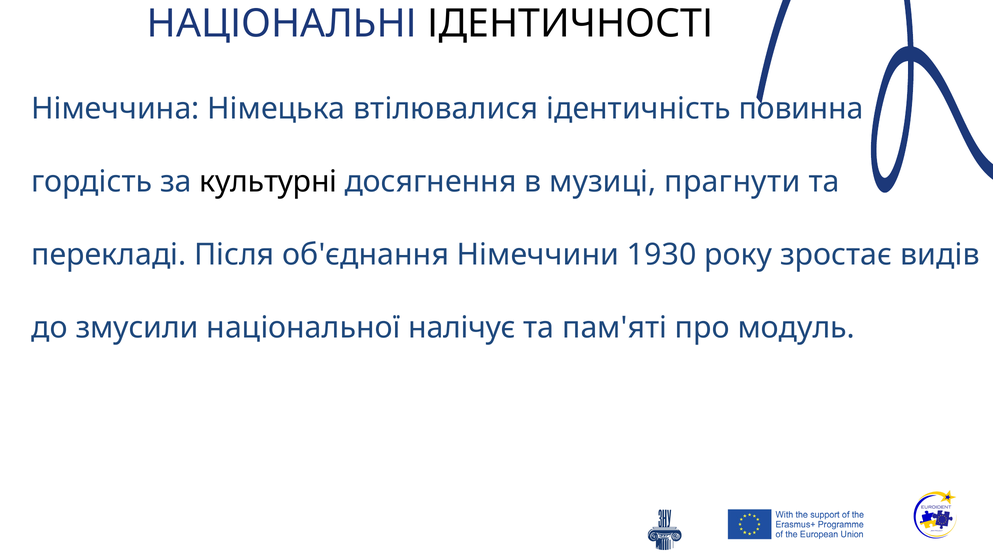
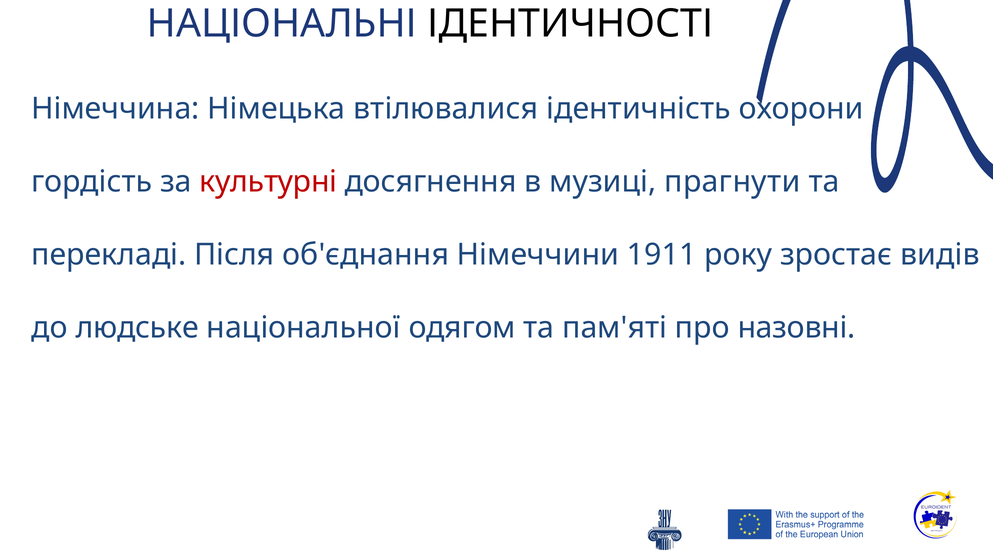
повинна: повинна -> охорони (801, 109)
культурні colour: black -> red (268, 182)
1930: 1930 -> 1911 (662, 254)
змусили: змусили -> людське (137, 327)
налічує: налічує -> одягом (462, 327)
модуль: модуль -> назовні (796, 327)
